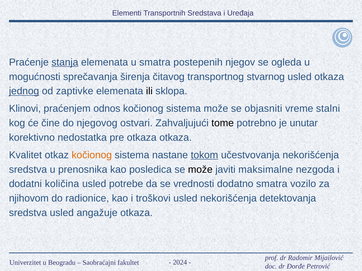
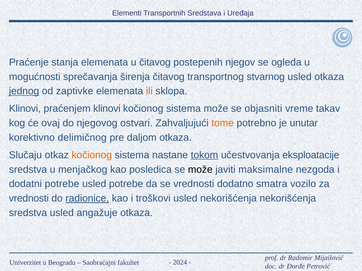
stanja underline: present -> none (65, 62)
u smatra: smatra -> čitavog (155, 62)
ili colour: black -> orange (149, 91)
praćenjem odnos: odnos -> klinovi (107, 109)
stalni: stalni -> takav (328, 109)
čine: čine -> ovaj (51, 123)
tome colour: black -> orange (223, 123)
nedostatka: nedostatka -> delimičnog (82, 138)
pre otkaza: otkaza -> daljom (142, 138)
Kvalitet: Kvalitet -> Slučaju (25, 155)
učestvovanja nekorišćenja: nekorišćenja -> eksploatacije (311, 155)
prenosnika: prenosnika -> menjačkog (83, 170)
dodatni količina: količina -> potrebe (62, 184)
njihovom: njihovom -> vrednosti (29, 199)
radionice underline: none -> present (87, 199)
nekorišćenja detektovanja: detektovanja -> nekorišćenja (288, 199)
